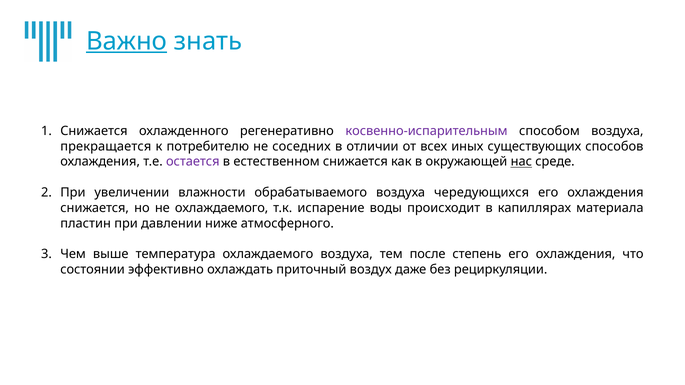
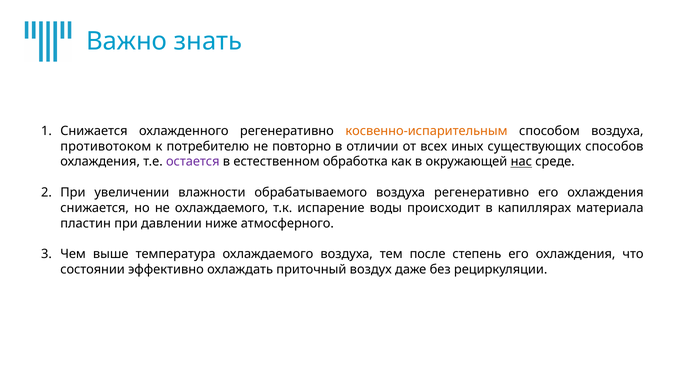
Важно underline: present -> none (127, 41)
косвенно-испарительным colour: purple -> orange (426, 131)
прекращается: прекращается -> противотоком (106, 146)
соседних: соседних -> повторно (302, 146)
естественном снижается: снижается -> обработка (355, 162)
воздуха чередующихся: чередующихся -> регенеративно (482, 193)
